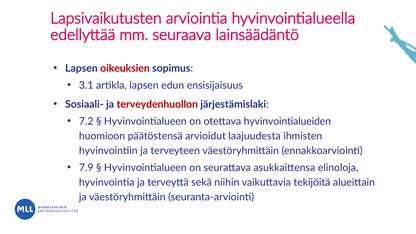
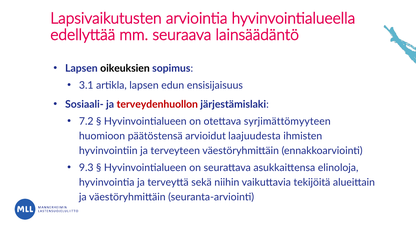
oikeuksien colour: red -> black (125, 68)
hyvinvointialueiden: hyvinvointialueiden -> syrjimättömyyteen (287, 121)
7.9: 7.9 -> 9.3 (86, 168)
